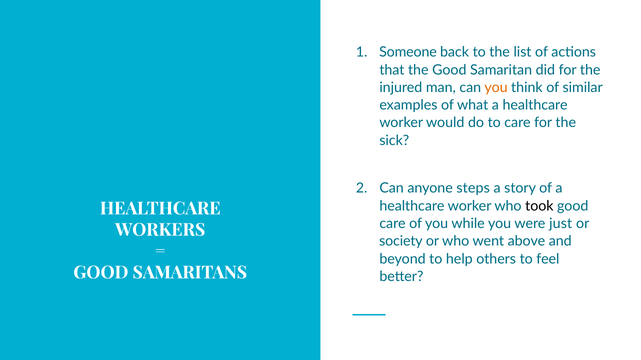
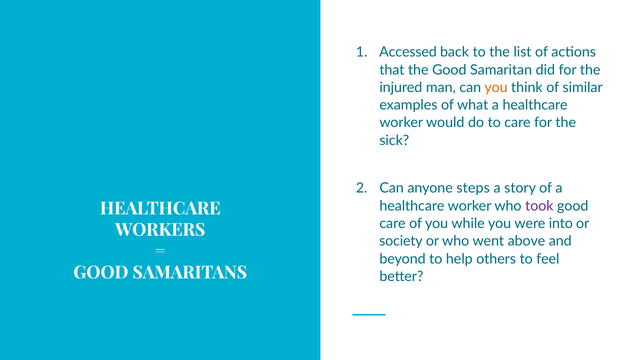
Someone: Someone -> Accessed (408, 52)
took colour: black -> purple (539, 206)
just: just -> into (561, 224)
